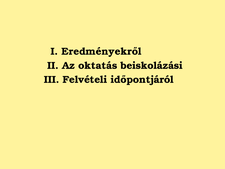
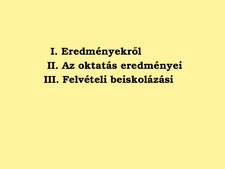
beiskolázási: beiskolázási -> eredményei (152, 65)
időpontjáról: időpontjáról -> beiskolázási (142, 79)
